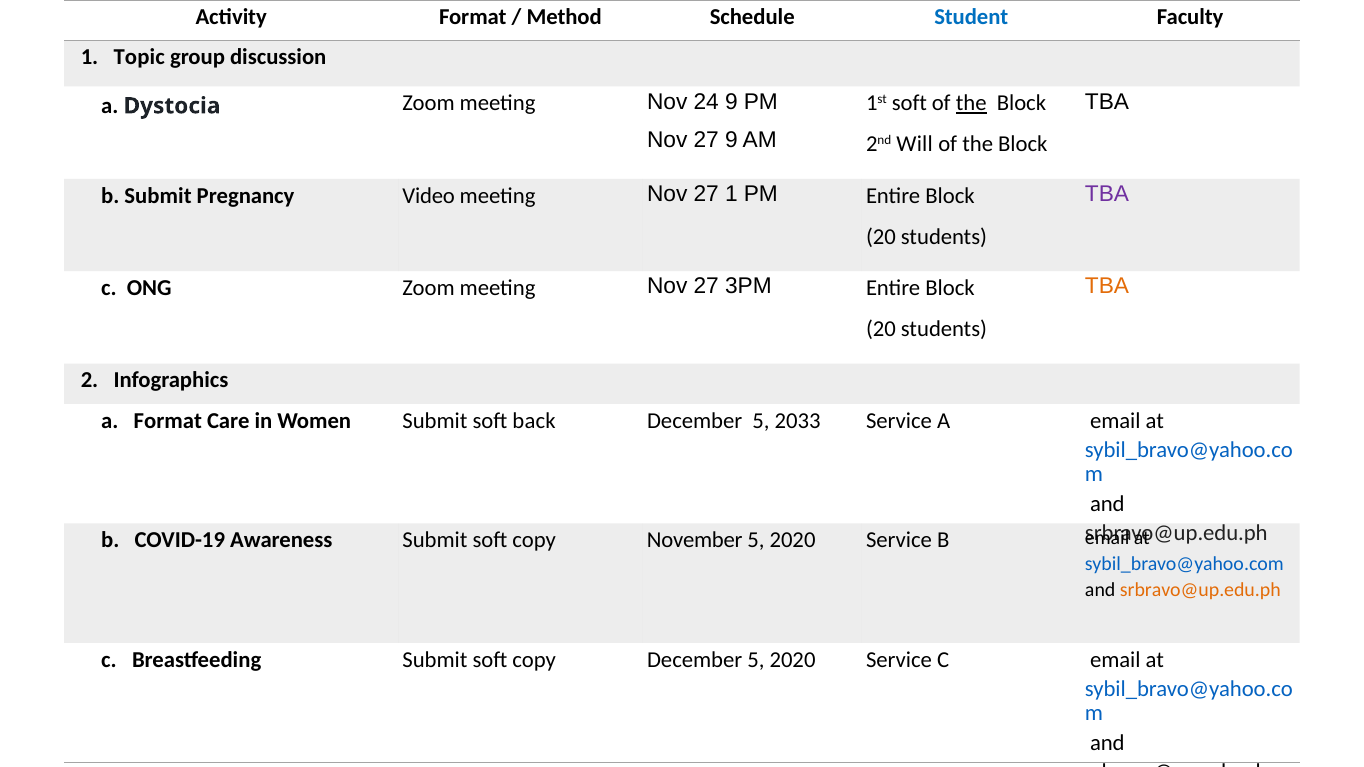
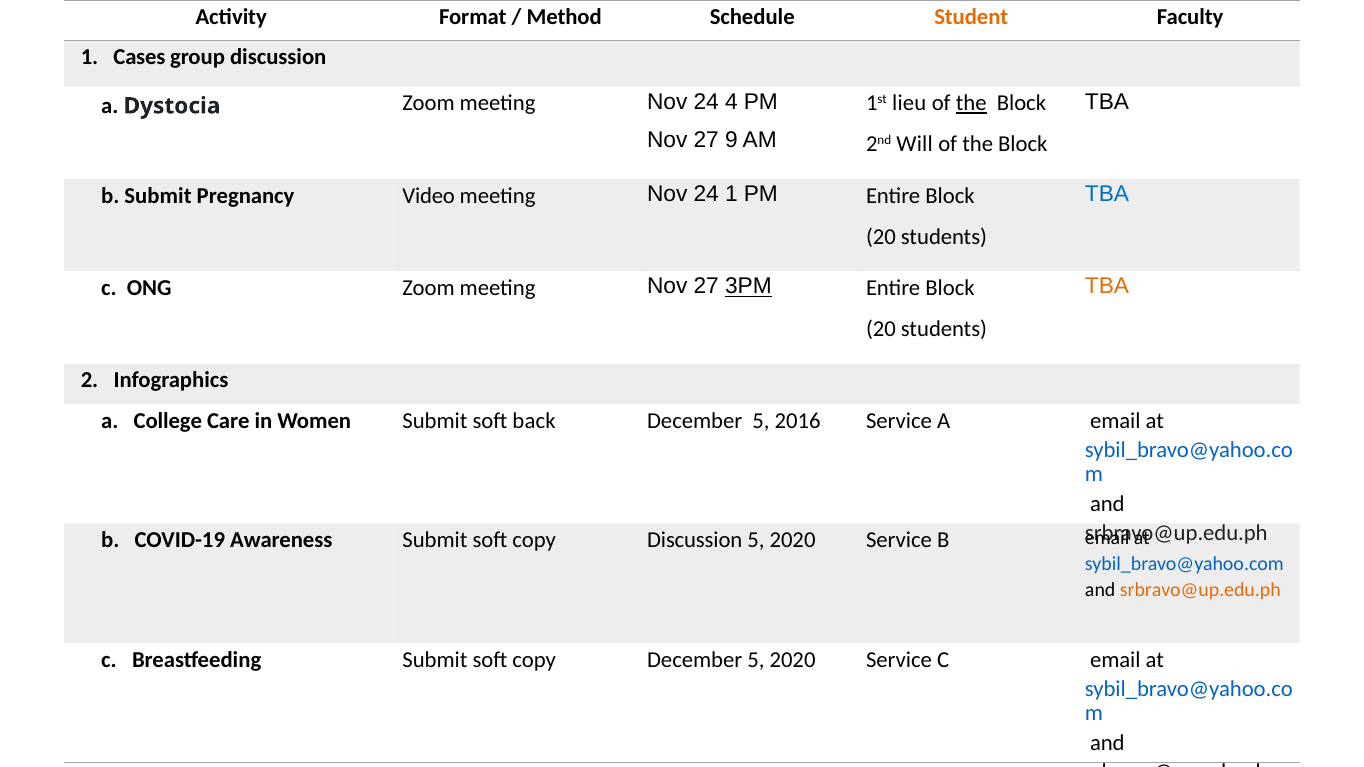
Student colour: blue -> orange (971, 17)
Topic: Topic -> Cases (139, 57)
1st soft: soft -> lieu (909, 103)
24 9: 9 -> 4 (731, 102)
TBA colour: purple -> blue (1107, 194)
27: 27 -> 24 (706, 194)
3PM underline: none -> present (748, 287)
a Format: Format -> College (168, 421)
2033: 2033 -> 2016 (798, 421)
copy November: November -> Discussion (695, 540)
